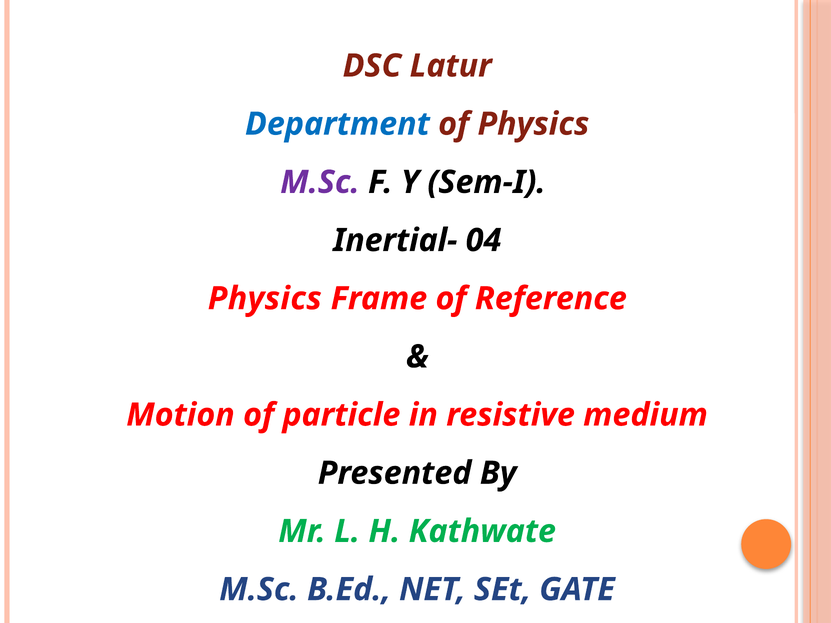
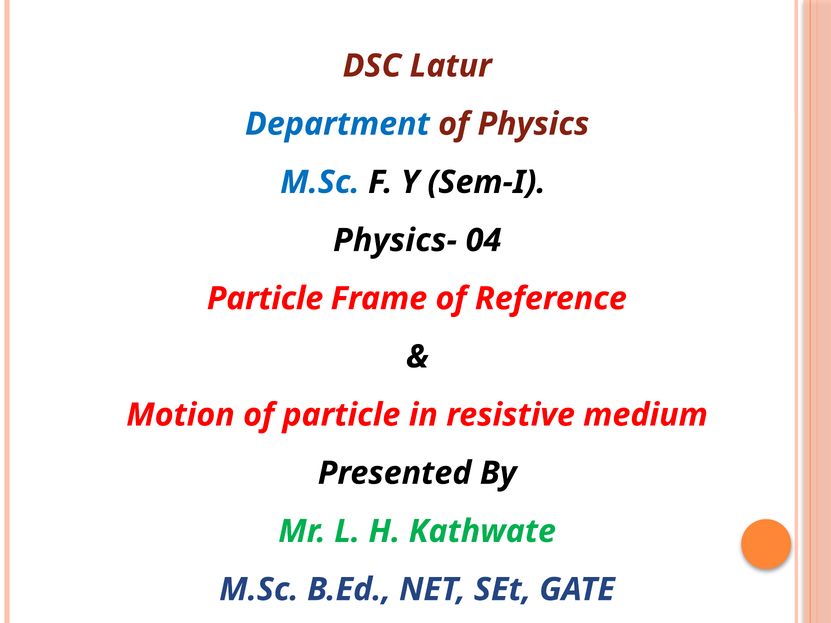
M.Sc colour: purple -> blue (320, 182)
Inertial-: Inertial- -> Physics- (395, 240)
Physics: Physics -> Particle (265, 299)
